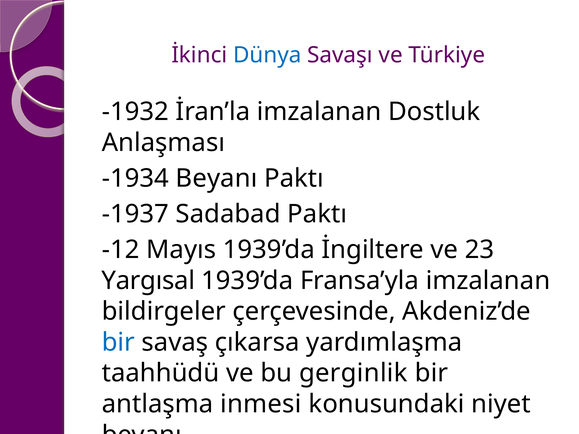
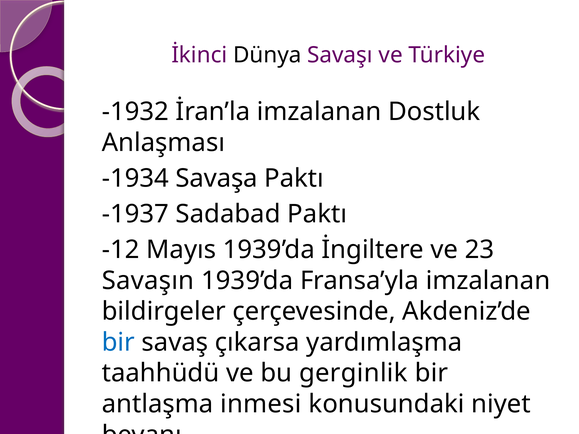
Dünya colour: blue -> black (267, 55)
-1934 Beyanı: Beyanı -> Savaşa (217, 178)
Yargısal: Yargısal -> Savaşın (148, 281)
